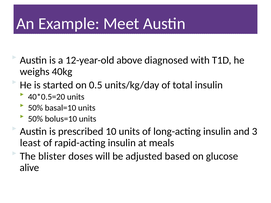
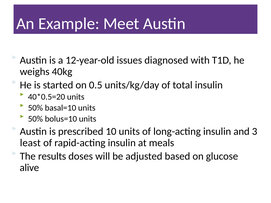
above: above -> issues (129, 60)
blister: blister -> results (52, 156)
